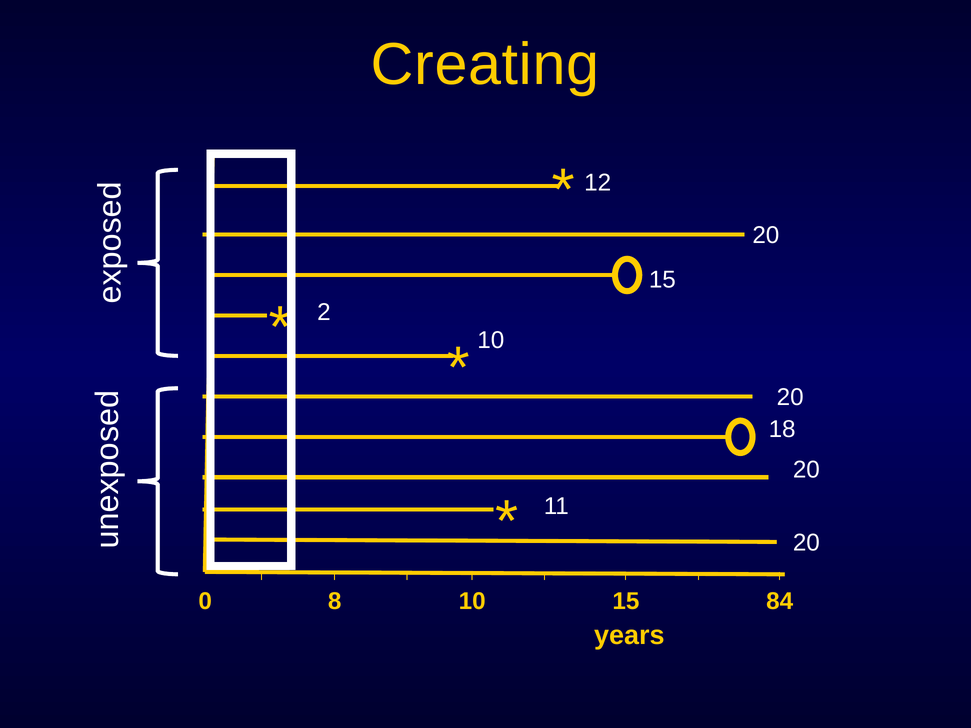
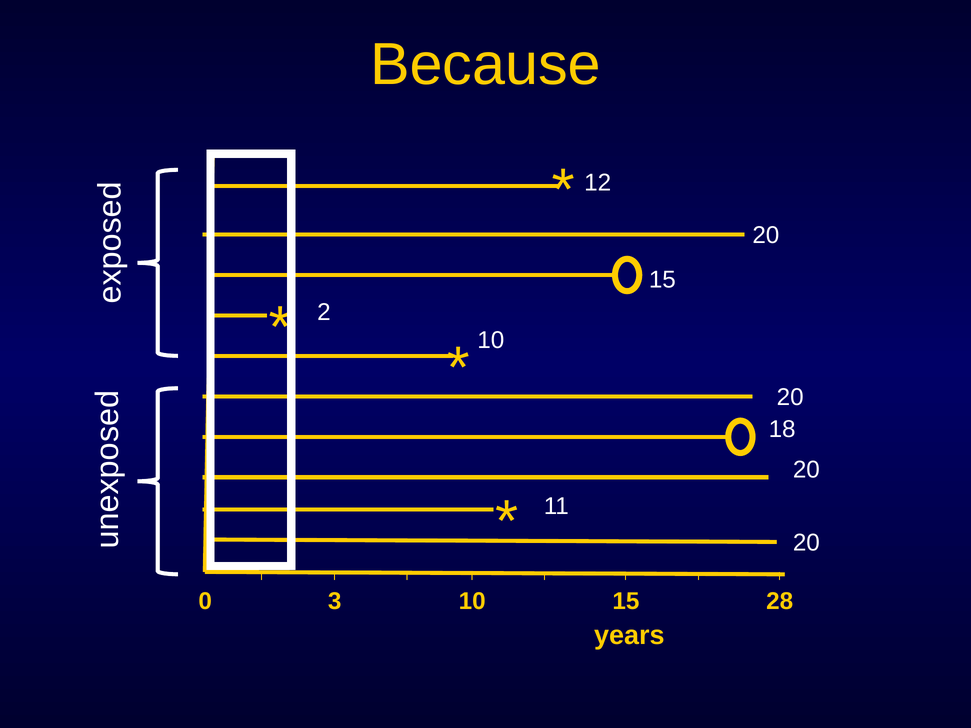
Creating: Creating -> Because (485, 65)
8: 8 -> 3 (335, 601)
84: 84 -> 28 (780, 601)
